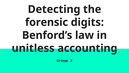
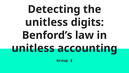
forensic: forensic -> unitless (47, 22)
